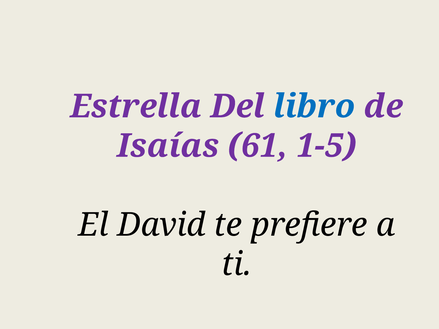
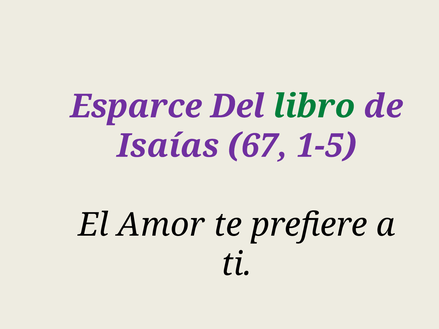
Estrella: Estrella -> Esparce (136, 107)
libro colour: blue -> green (314, 107)
61: 61 -> 67 (258, 146)
David: David -> Amor (161, 225)
